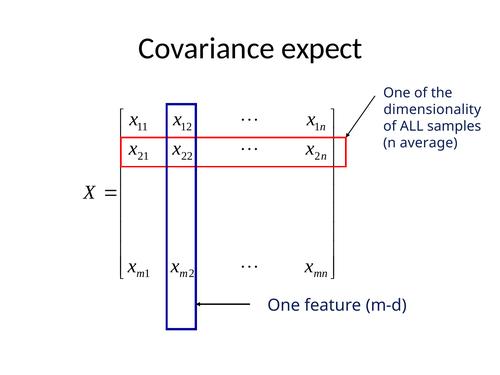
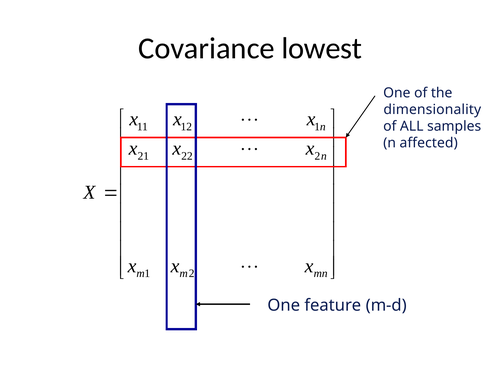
expect: expect -> lowest (322, 48)
average: average -> affected (429, 143)
